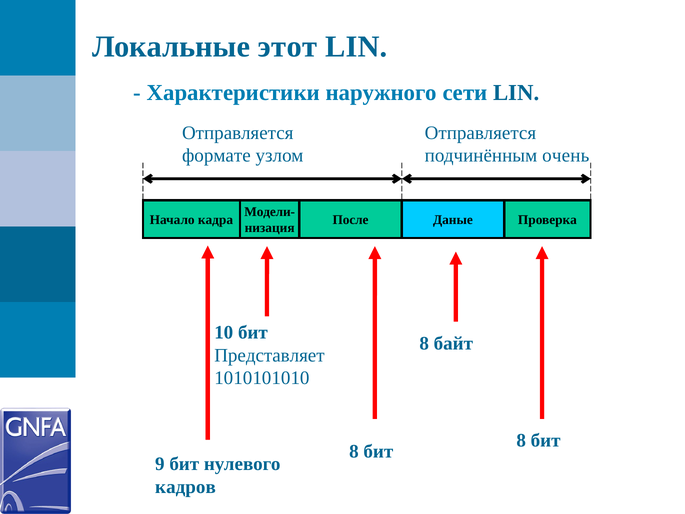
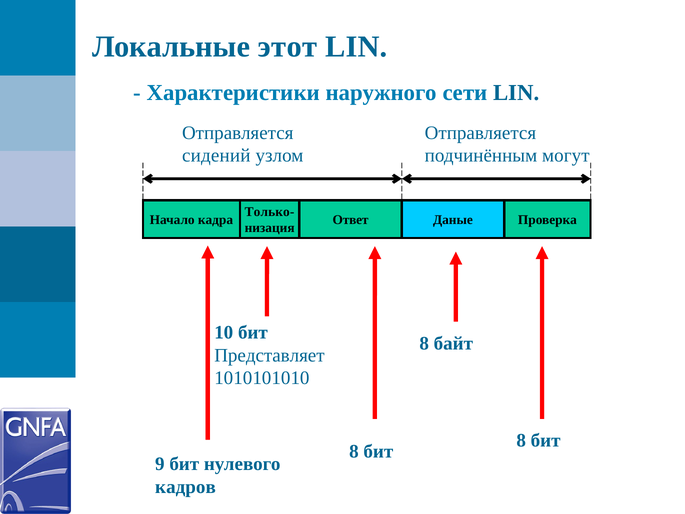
формате: формате -> сидений (216, 156)
очень: очень -> могут (566, 156)
Модели-: Модели- -> Только- (270, 212)
После: После -> Ответ (351, 220)
